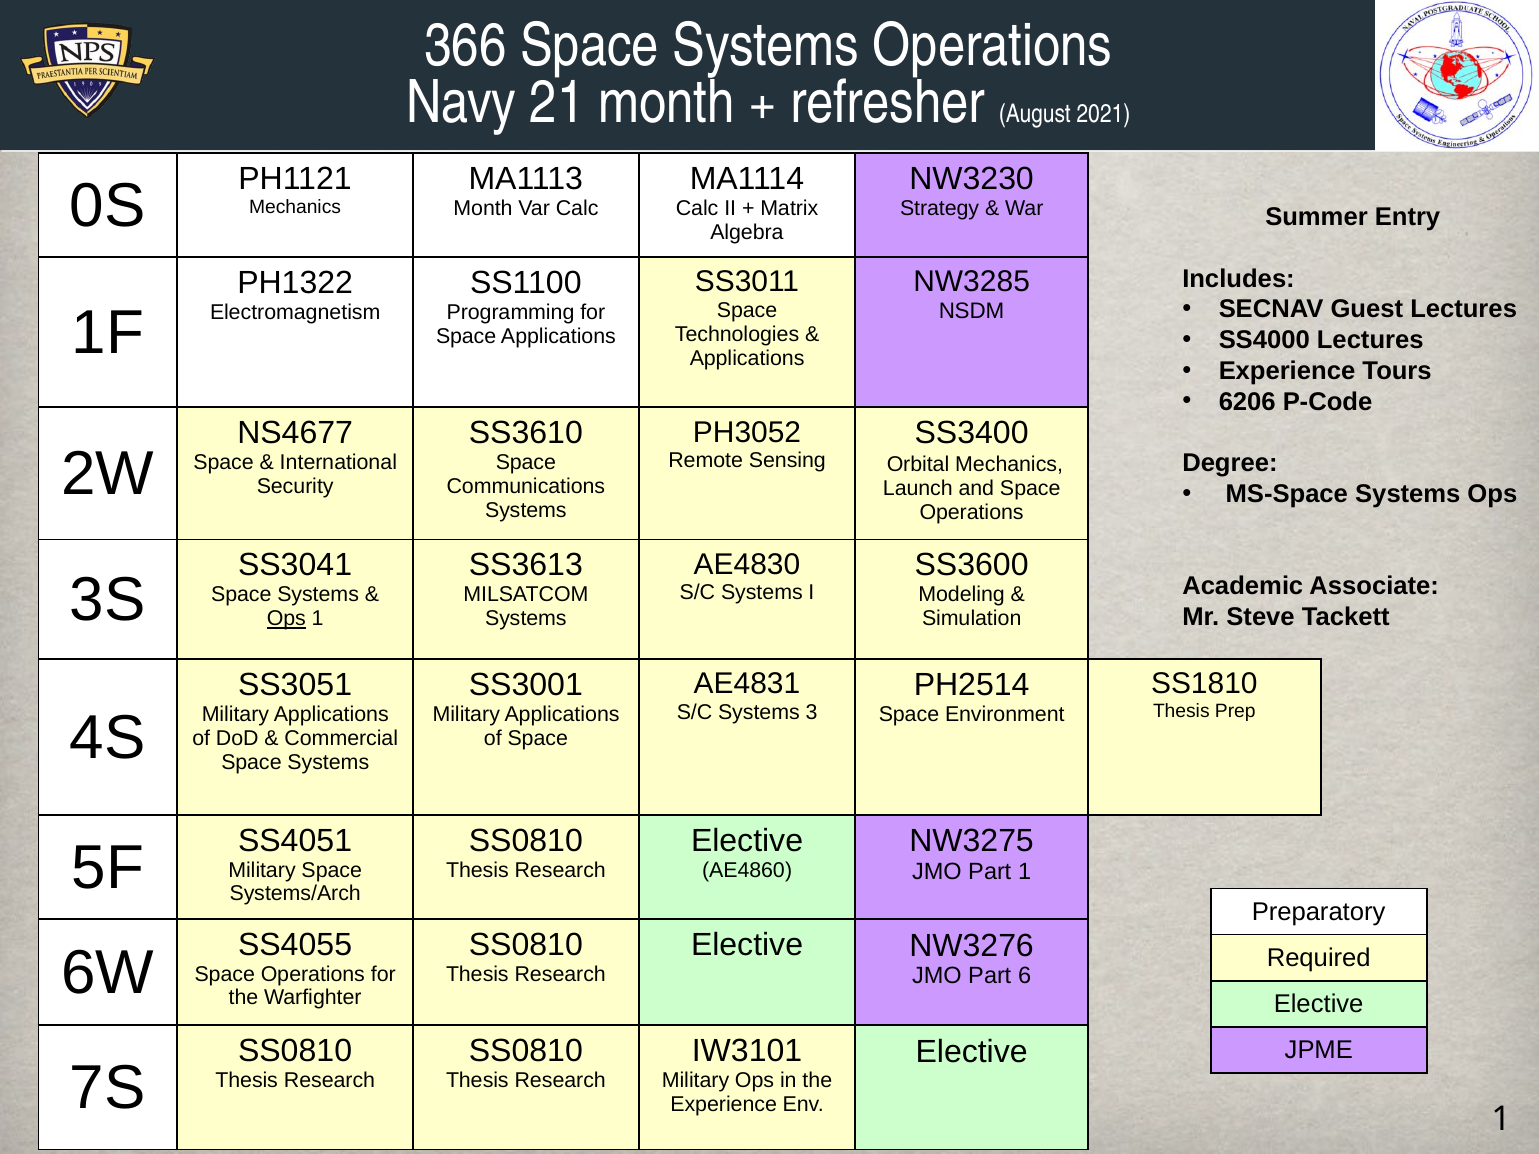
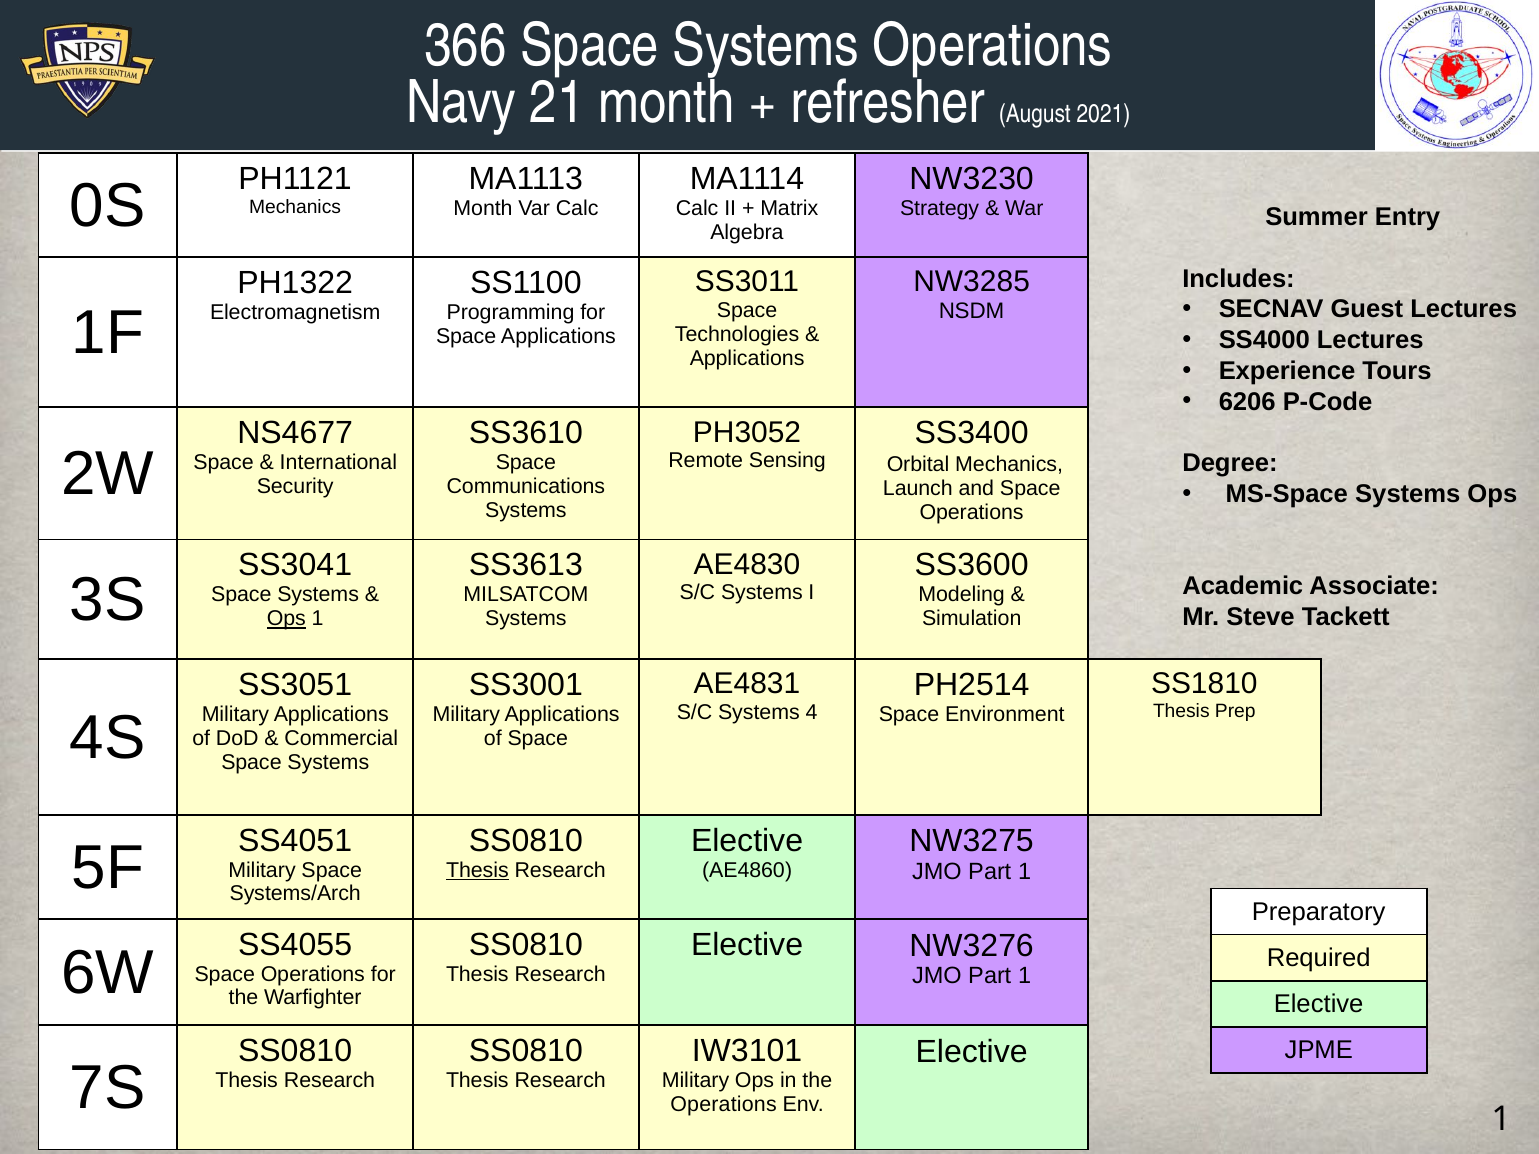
3: 3 -> 4 (812, 712)
Thesis underline: none -> present (477, 870)
6: 6 -> 1 (1025, 976)
Experience: Experience -> Operations (724, 1104)
